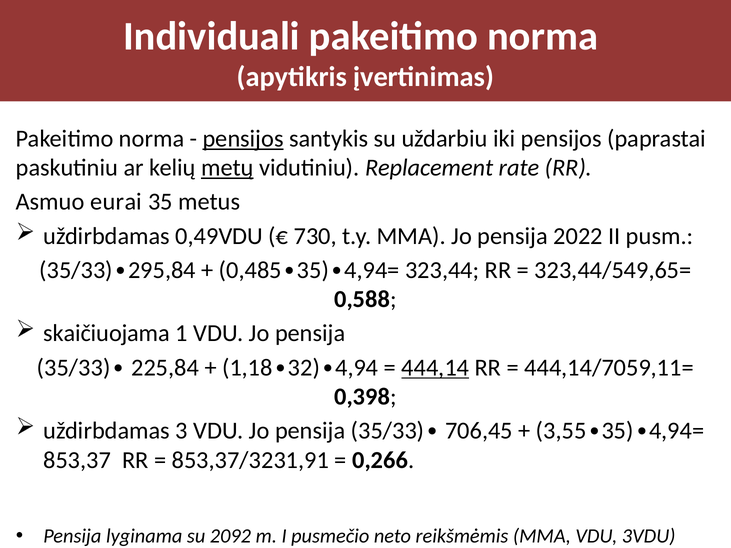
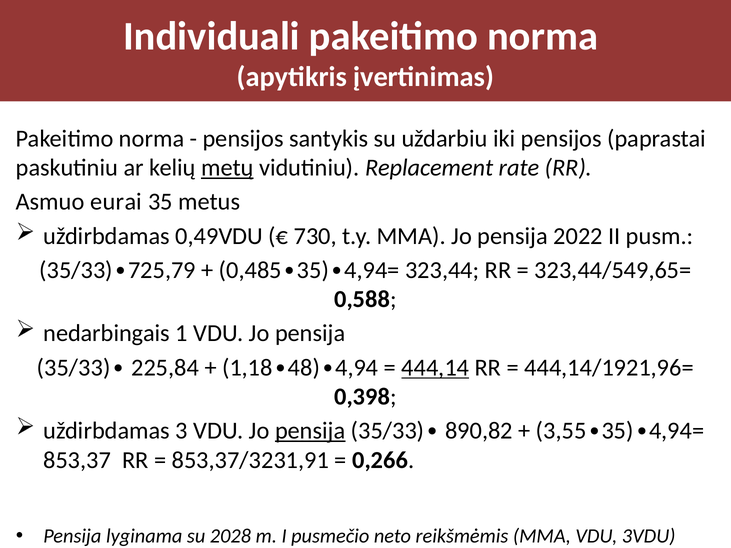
pensijos underline: present -> none (243, 139)
295,84: 295,84 -> 725,79 (162, 270)
skaičiuojama: skaičiuojama -> nedarbingais (107, 334)
32: 32 -> 48 (304, 368)
444,14/7059,11=: 444,14/7059,11= -> 444,14/1921,96= (609, 368)
pensija underline: none -> present (310, 431)
706,45: 706,45 -> 890,82 (479, 431)
2092: 2092 -> 2028 (230, 536)
